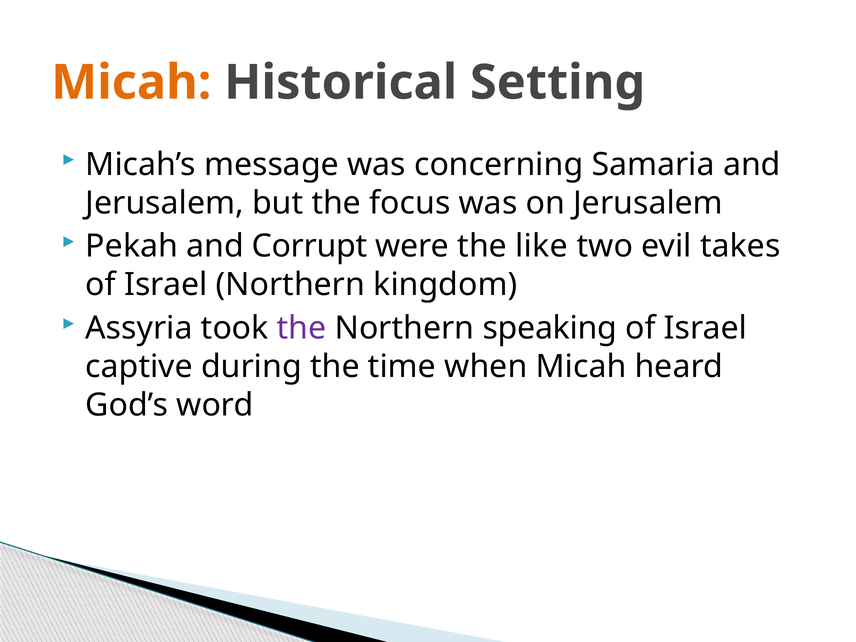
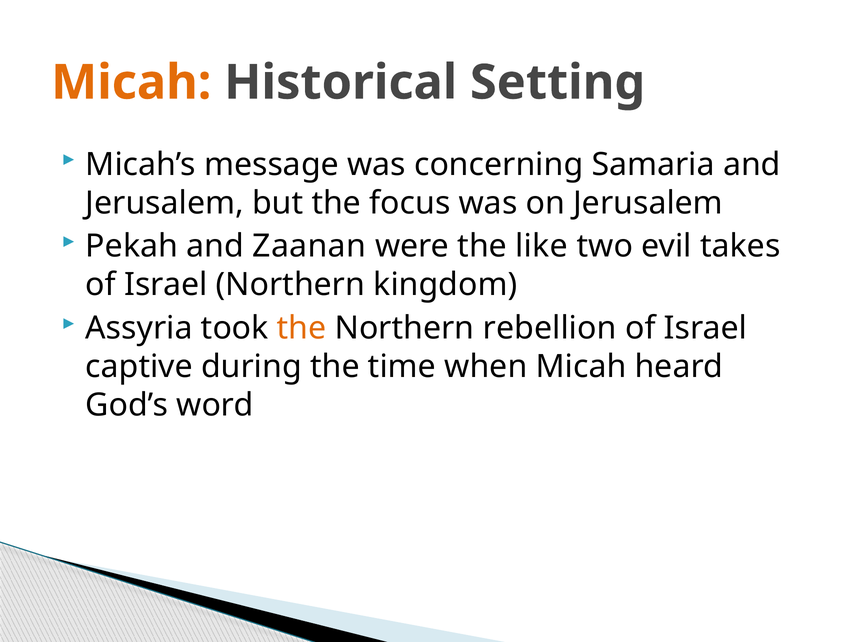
Corrupt: Corrupt -> Zaanan (309, 246)
the colour: purple -> orange (302, 328)
speaking: speaking -> rebellion (550, 328)
